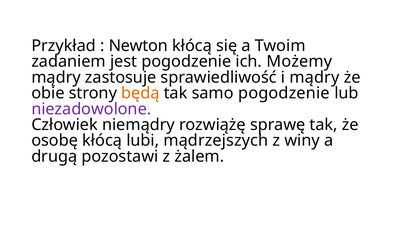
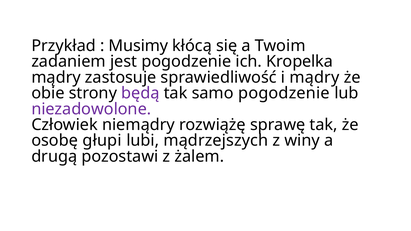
Newton: Newton -> Musimy (138, 46)
Możemy: Możemy -> Kropelka (300, 62)
będą colour: orange -> purple (140, 93)
osobę kłócą: kłócą -> głupi (102, 141)
